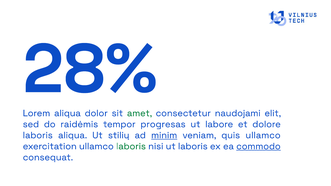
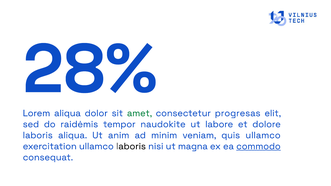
naudojami: naudojami -> progresas (238, 113)
progresas: progresas -> naudokite (163, 124)
stilių: stilių -> anim (119, 135)
minim underline: present -> none (164, 135)
laboris colour: green -> black (131, 146)
ut laboris: laboris -> magna (193, 146)
